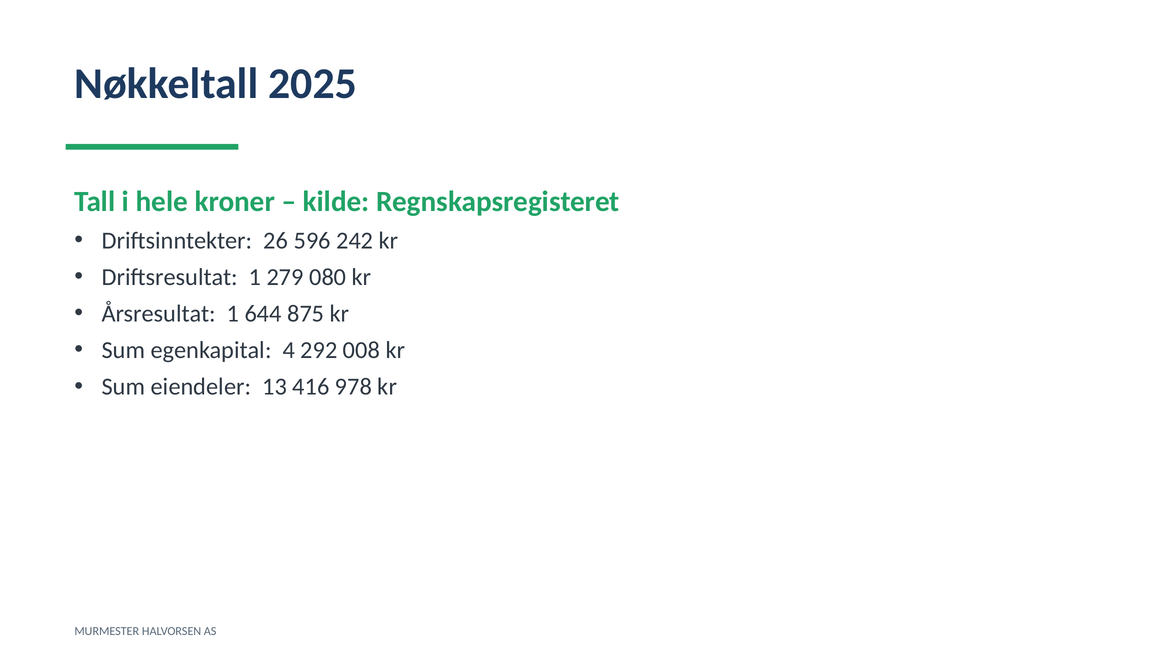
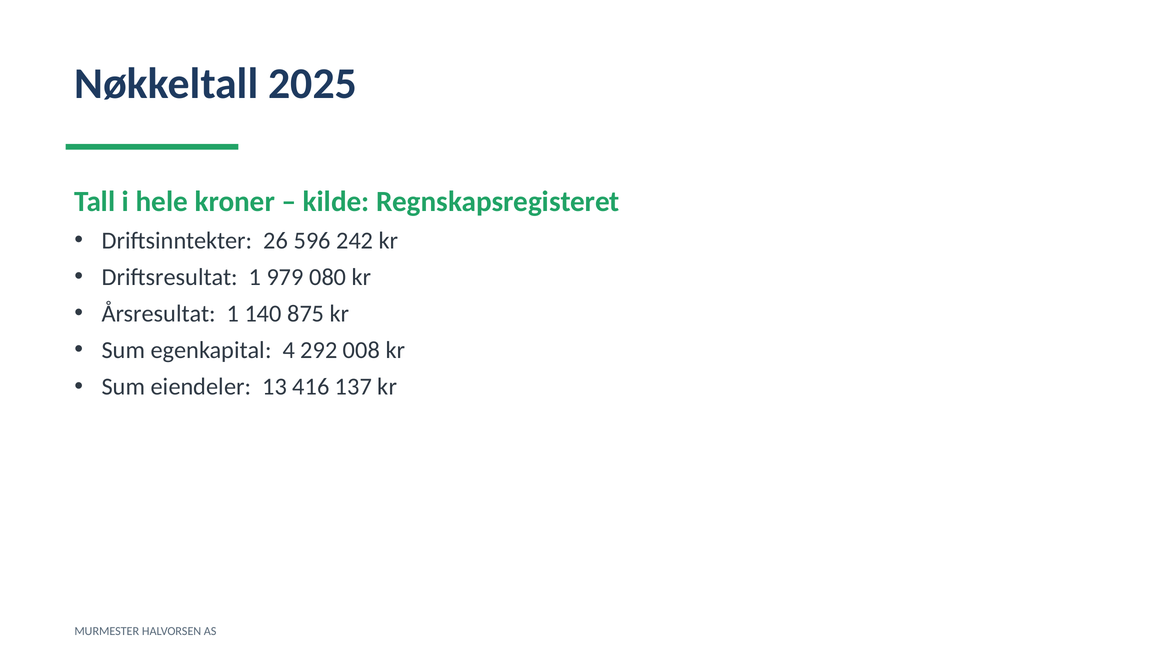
279: 279 -> 979 (285, 277)
644: 644 -> 140 (263, 313)
978: 978 -> 137 (353, 387)
